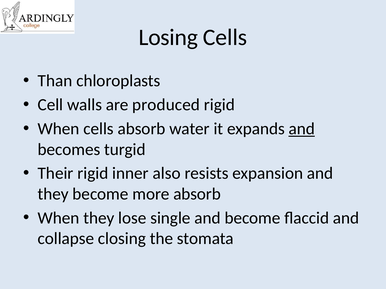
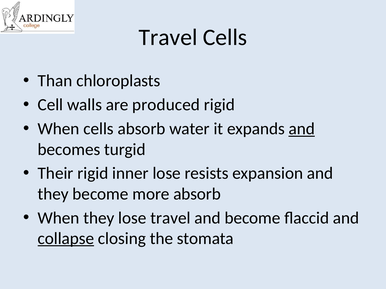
Losing: Losing -> Travel (168, 37)
inner also: also -> lose (167, 174)
lose single: single -> travel (170, 218)
collapse underline: none -> present (66, 239)
